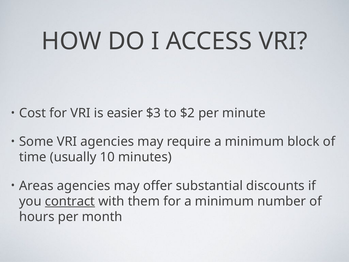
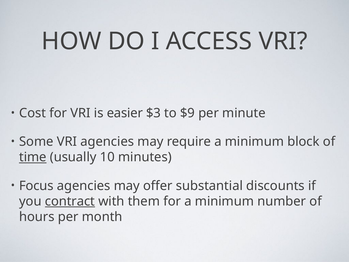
$2: $2 -> $9 (187, 113)
time underline: none -> present (33, 157)
Areas: Areas -> Focus (36, 186)
